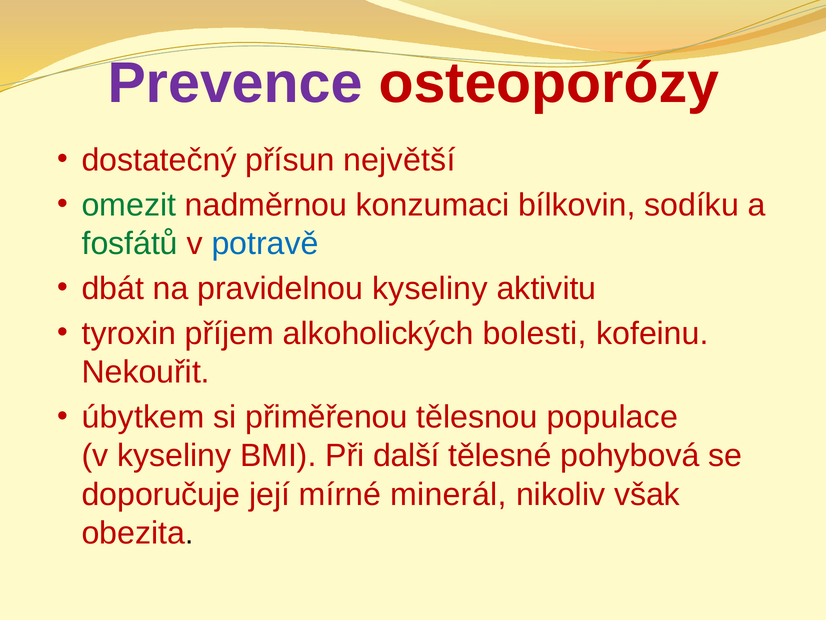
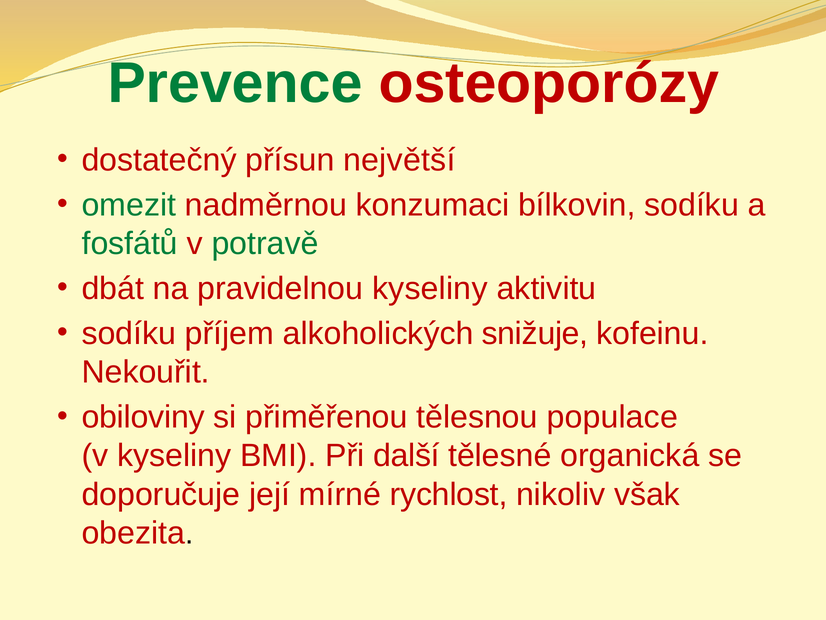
Prevence colour: purple -> green (235, 83)
potravě colour: blue -> green (265, 243)
tyroxin: tyroxin -> sodíku (129, 333)
bolesti: bolesti -> snižuje (535, 333)
úbytkem: úbytkem -> obiloviny (143, 417)
pohybová: pohybová -> organická (630, 456)
minerál: minerál -> rychlost (449, 494)
